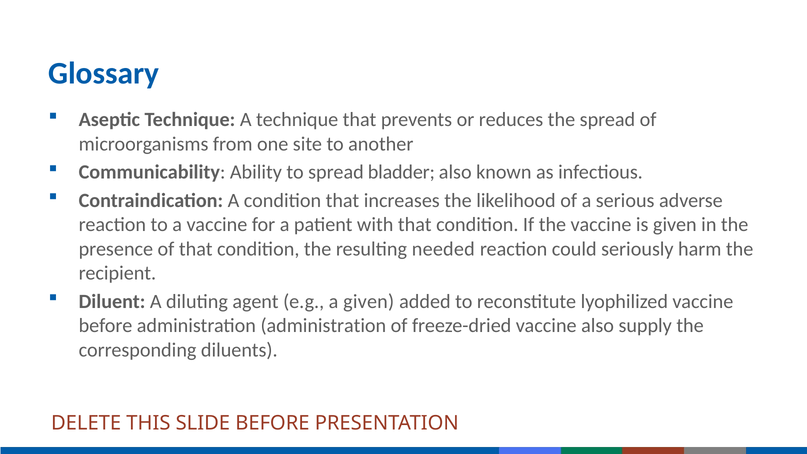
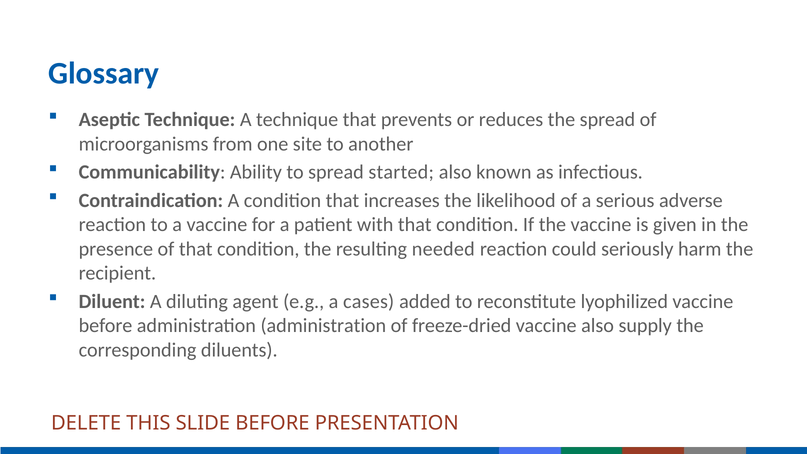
bladder: bladder -> started (401, 172)
a given: given -> cases (369, 301)
